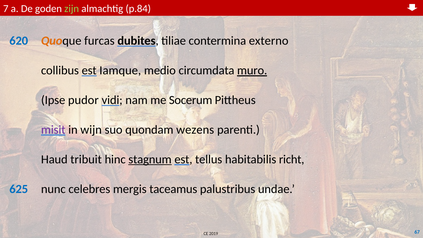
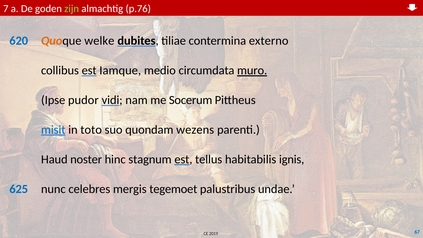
p.84: p.84 -> p.76 (138, 9)
furcas: furcas -> welke (99, 41)
misit colour: purple -> blue (53, 130)
wijn: wijn -> toto (91, 130)
tribuit: tribuit -> noster (86, 159)
stagnum underline: present -> none (150, 159)
richt: richt -> ignis (292, 159)
taceamus: taceamus -> tegemoet (173, 189)
